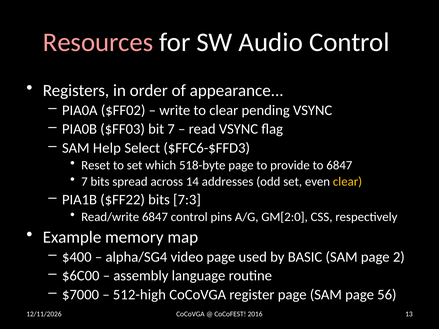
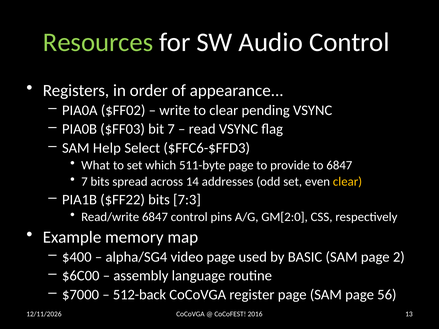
Resources colour: pink -> light green (98, 42)
Reset: Reset -> What (96, 165)
518-byte: 518-byte -> 511-byte (202, 165)
512-high: 512-high -> 512-back (140, 295)
